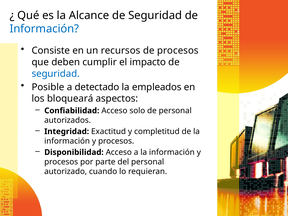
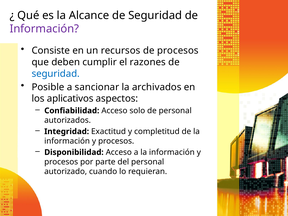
Información colour: blue -> purple (44, 29)
impacto: impacto -> razones (148, 62)
detectado: detectado -> sancionar (97, 87)
empleados: empleados -> archivados (157, 87)
bloqueará: bloqueará -> aplicativos (70, 99)
